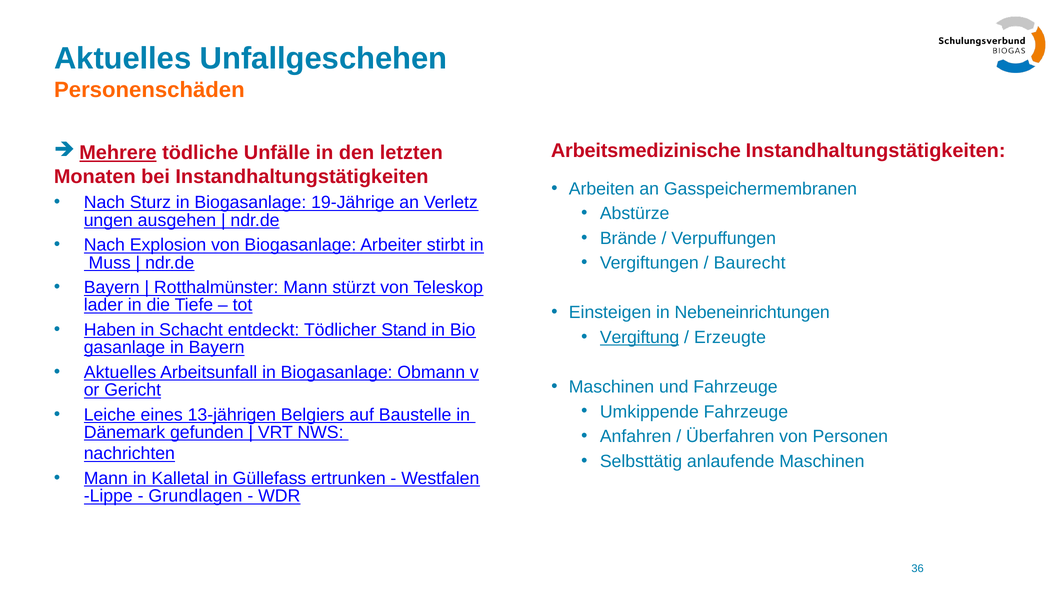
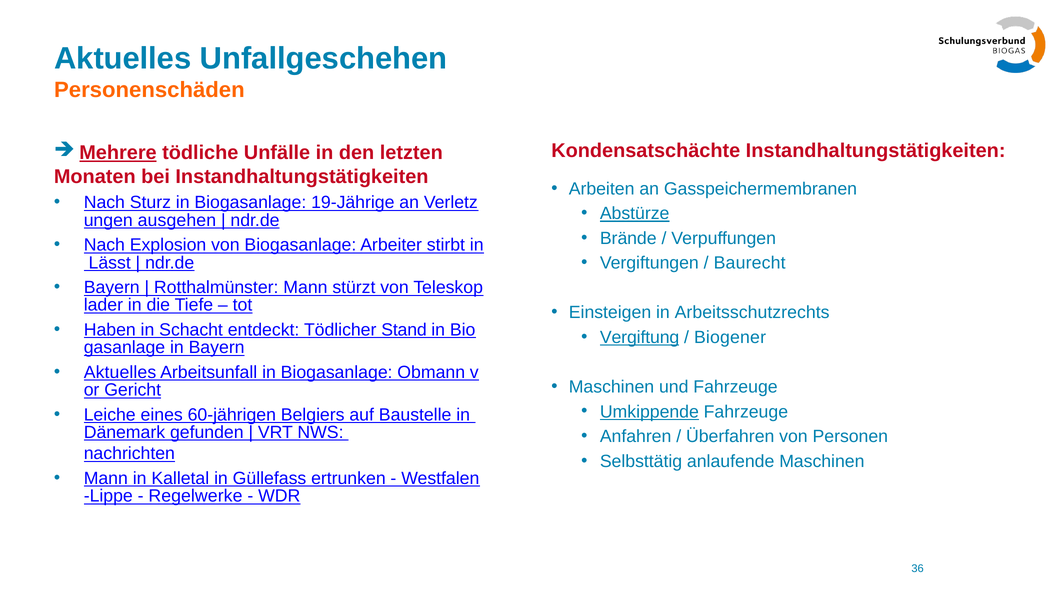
Arbeitsmedizinische: Arbeitsmedizinische -> Kondensatschächte (646, 151)
Abstürze underline: none -> present (635, 214)
Muss: Muss -> Lässt (110, 263)
Nebeneinrichtungen: Nebeneinrichtungen -> Arbeitsschutzrechts (752, 313)
Erzeugte: Erzeugte -> Biogener (730, 338)
Umkippende underline: none -> present (649, 412)
13-jährigen: 13-jährigen -> 60-jährigen (232, 415)
Grundlagen: Grundlagen -> Regelwerke (195, 496)
